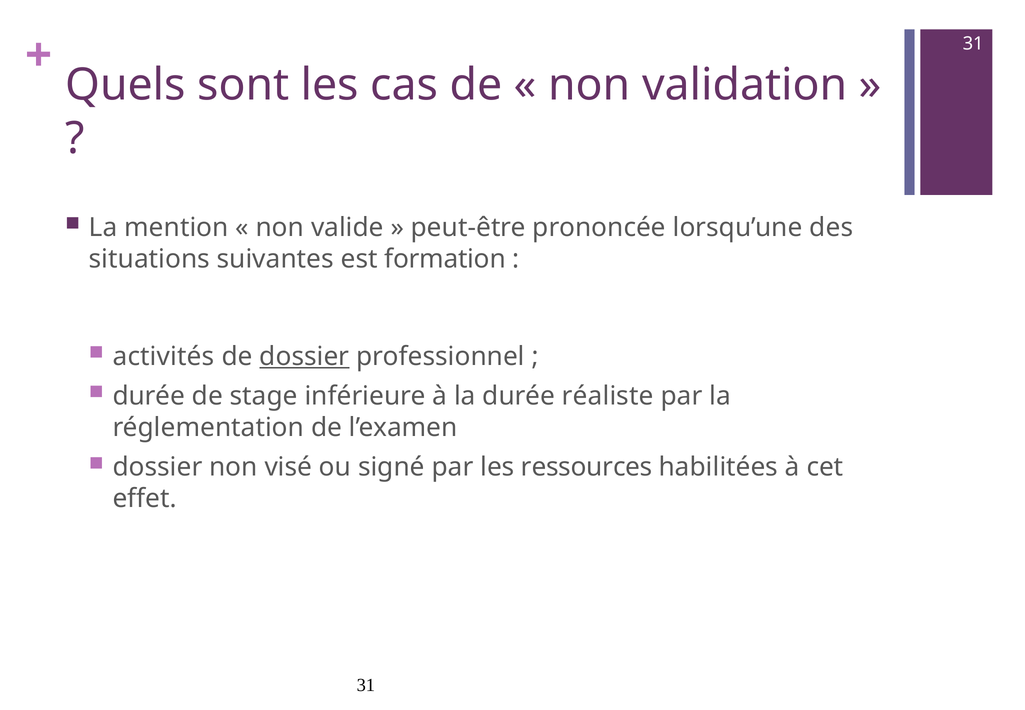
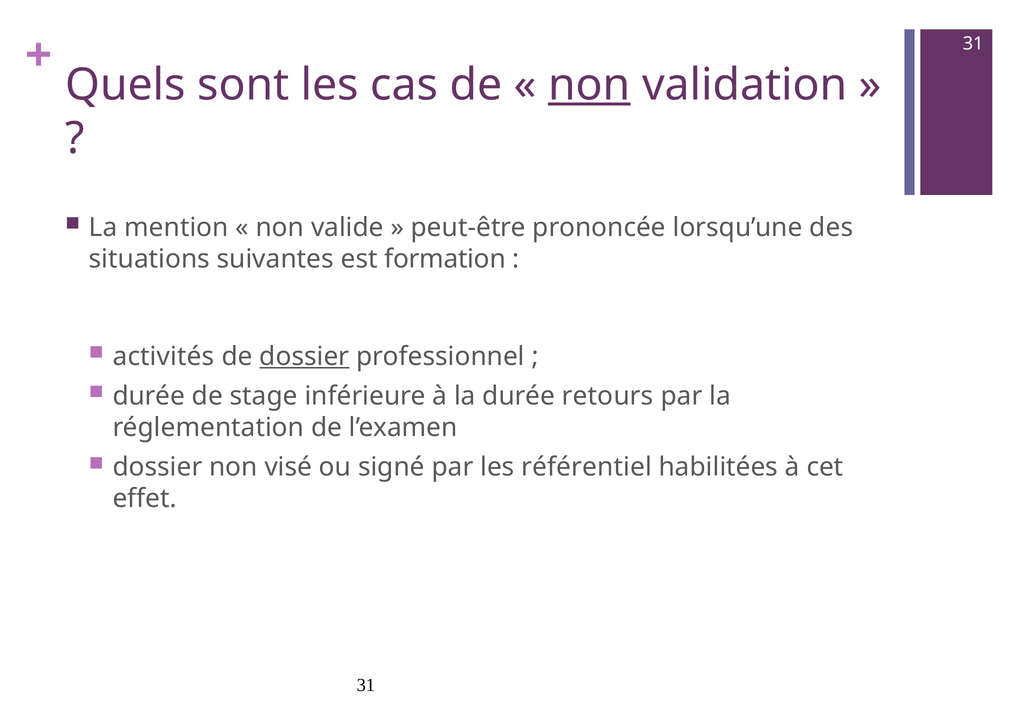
non underline: none -> present (589, 85)
réaliste: réaliste -> retours (608, 396)
ressources: ressources -> référentiel (587, 467)
